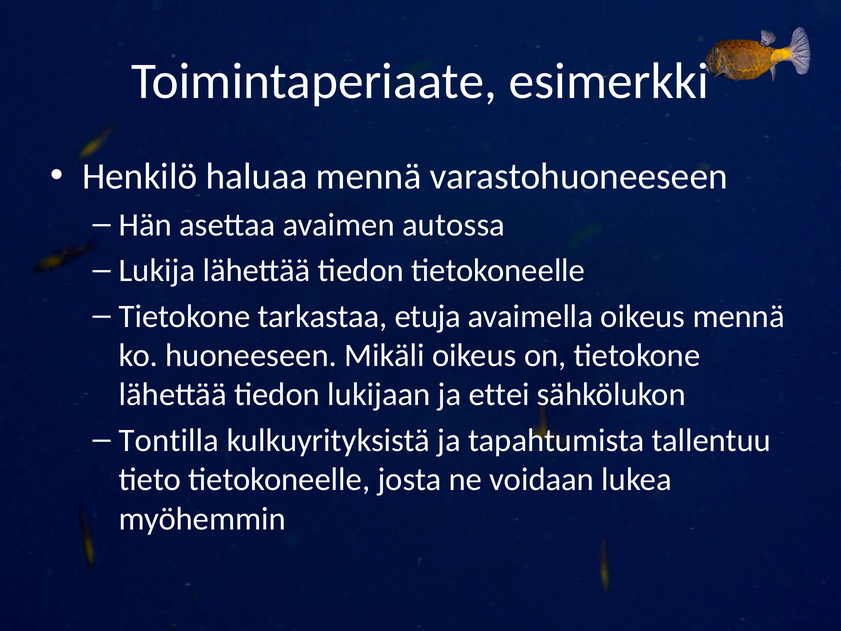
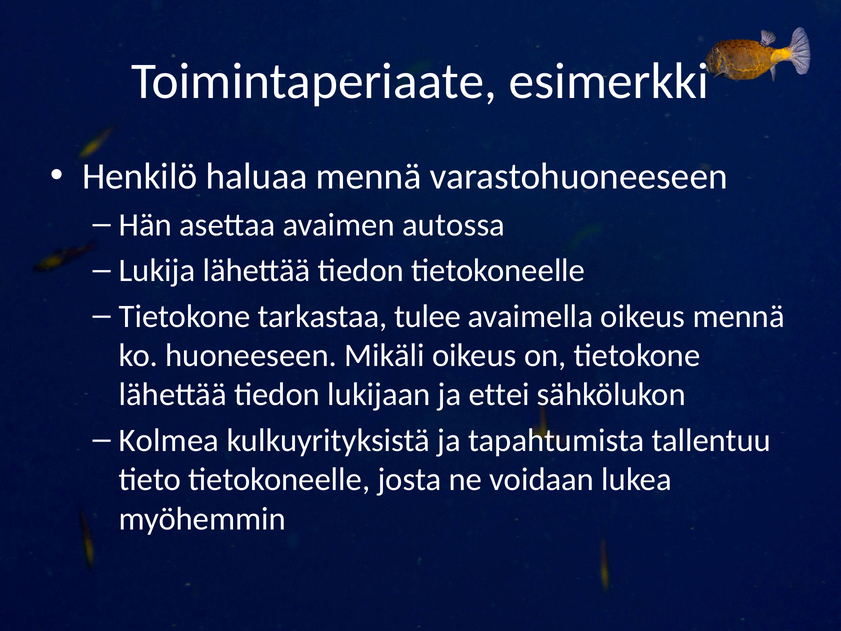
etuja: etuja -> tulee (428, 316)
Tontilla: Tontilla -> Kolmea (169, 440)
